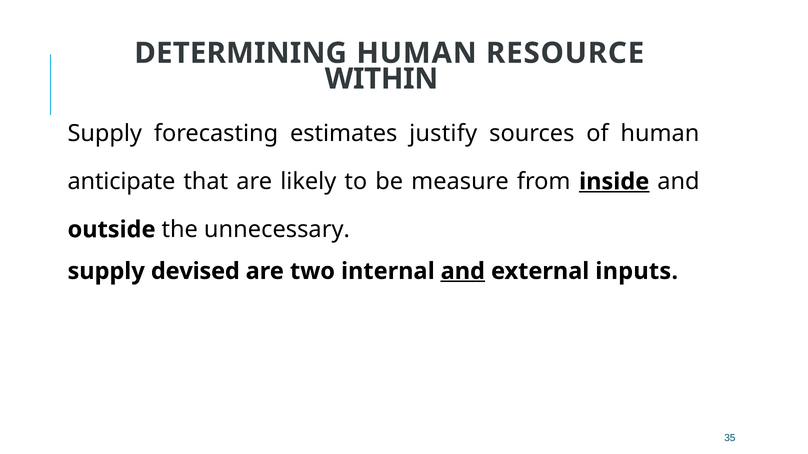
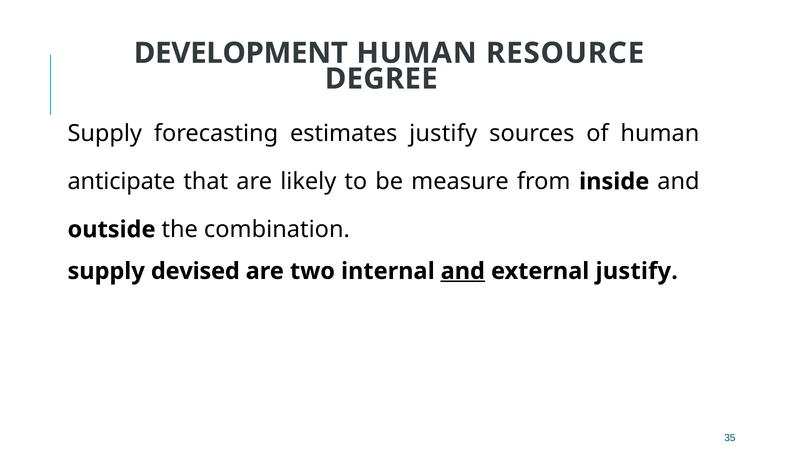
DETERMINING: DETERMINING -> DEVELOPMENT (241, 53)
WITHIN: WITHIN -> DEGREE (381, 79)
inside underline: present -> none (614, 182)
unnecessary: unnecessary -> combination (277, 230)
external inputs: inputs -> justify (637, 271)
